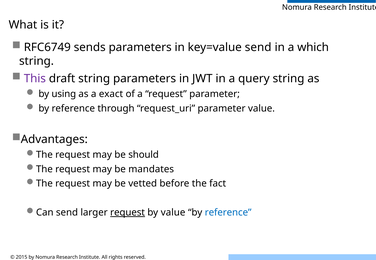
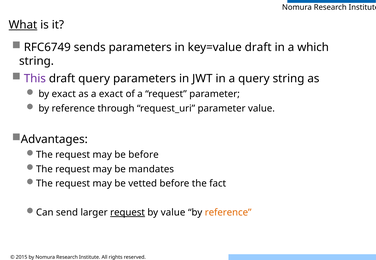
What underline: none -> present (23, 25)
key=value send: send -> draft (258, 47)
draft string: string -> query (94, 79)
by using: using -> exact (64, 94)
be should: should -> before (143, 155)
reference colour: blue -> orange (228, 213)
